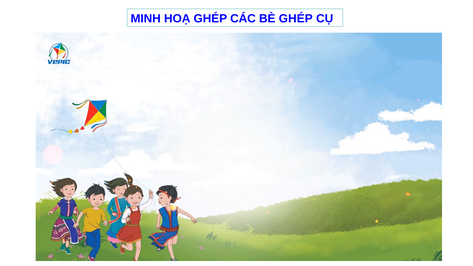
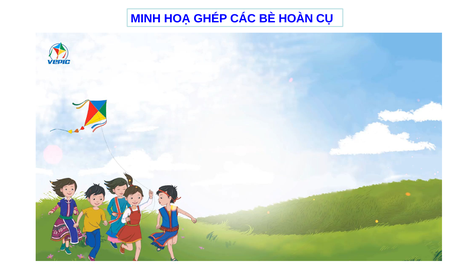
BÈ GHÉP: GHÉP -> HOÀN (296, 19)
